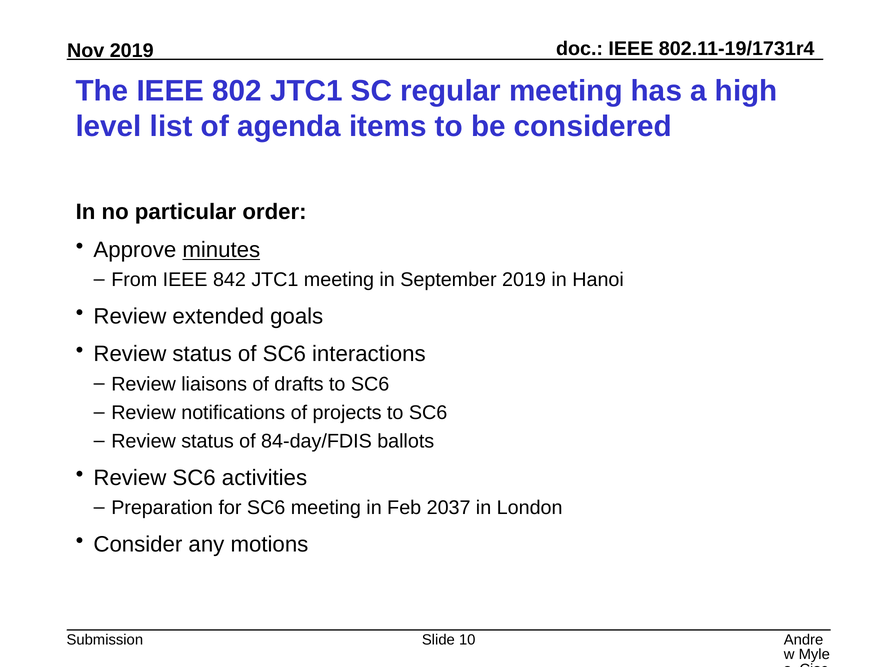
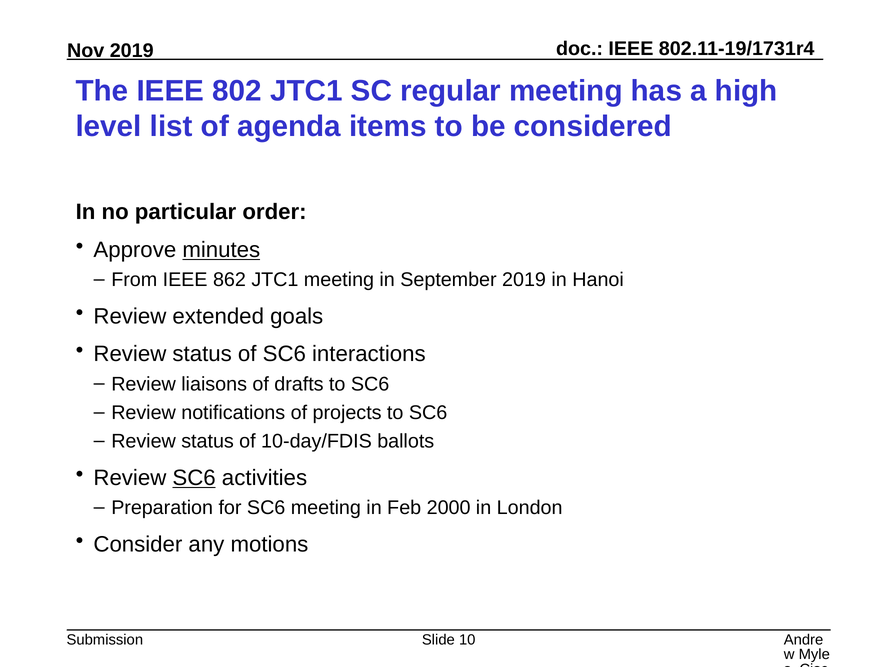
842: 842 -> 862 (229, 280)
84-day/FDIS: 84-day/FDIS -> 10-day/FDIS (316, 442)
SC6 underline: none -> present (194, 478)
2037: 2037 -> 2000 (449, 508)
